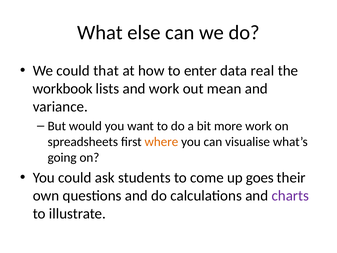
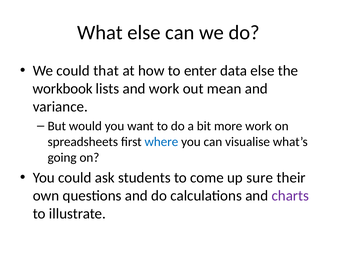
data real: real -> else (262, 71)
where colour: orange -> blue (161, 142)
goes: goes -> sure (260, 177)
